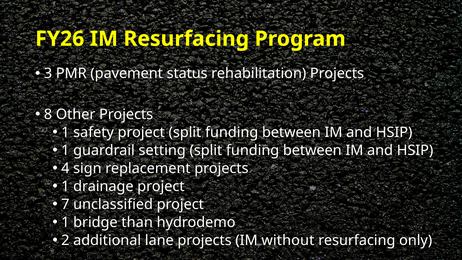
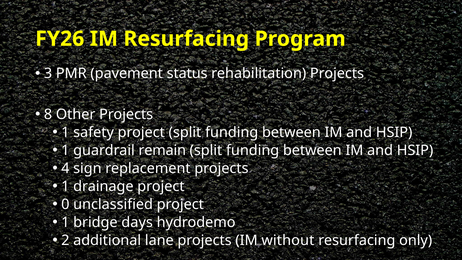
setting: setting -> remain (162, 150)
7: 7 -> 0 (65, 204)
than: than -> days (137, 222)
